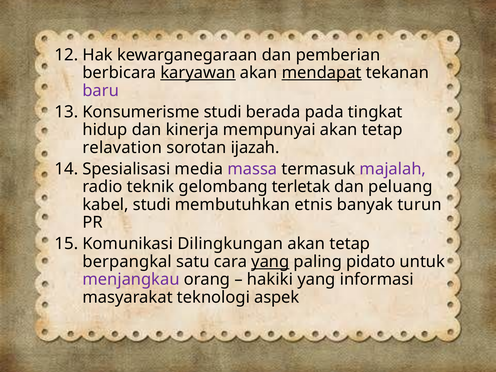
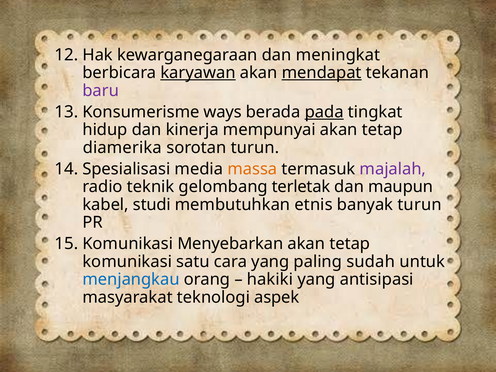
pemberian: pemberian -> meningkat (338, 55)
studi: studi -> ways (223, 112)
pada underline: none -> present (324, 112)
relavation: relavation -> diamerika (122, 148)
sorotan ijazah: ijazah -> turun (255, 148)
massa colour: purple -> orange (252, 169)
peluang: peluang -> maupun (401, 187)
Dilingkungan: Dilingkungan -> Menyebarkan (230, 244)
berpangkal: berpangkal -> komunikasi (127, 262)
yang underline: present -> none (270, 262)
pidato: pidato -> sudah (371, 262)
menjangkau colour: purple -> blue (131, 280)
informasi: informasi -> antisipasi (377, 280)
